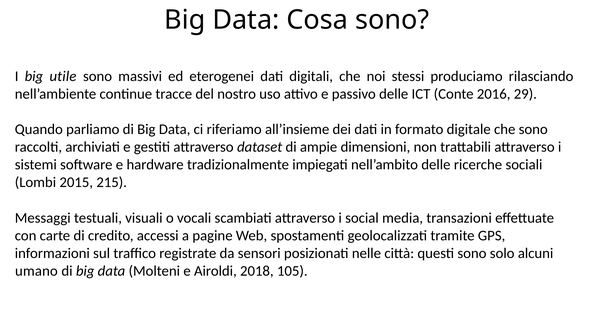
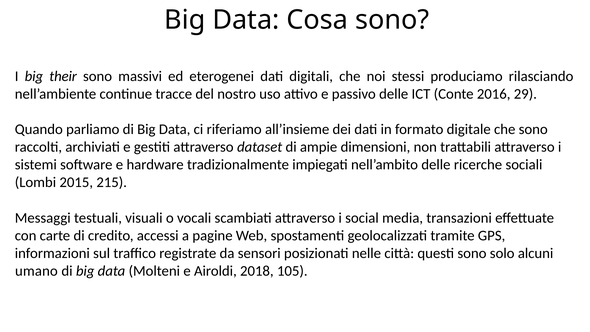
utile: utile -> their (63, 76)
